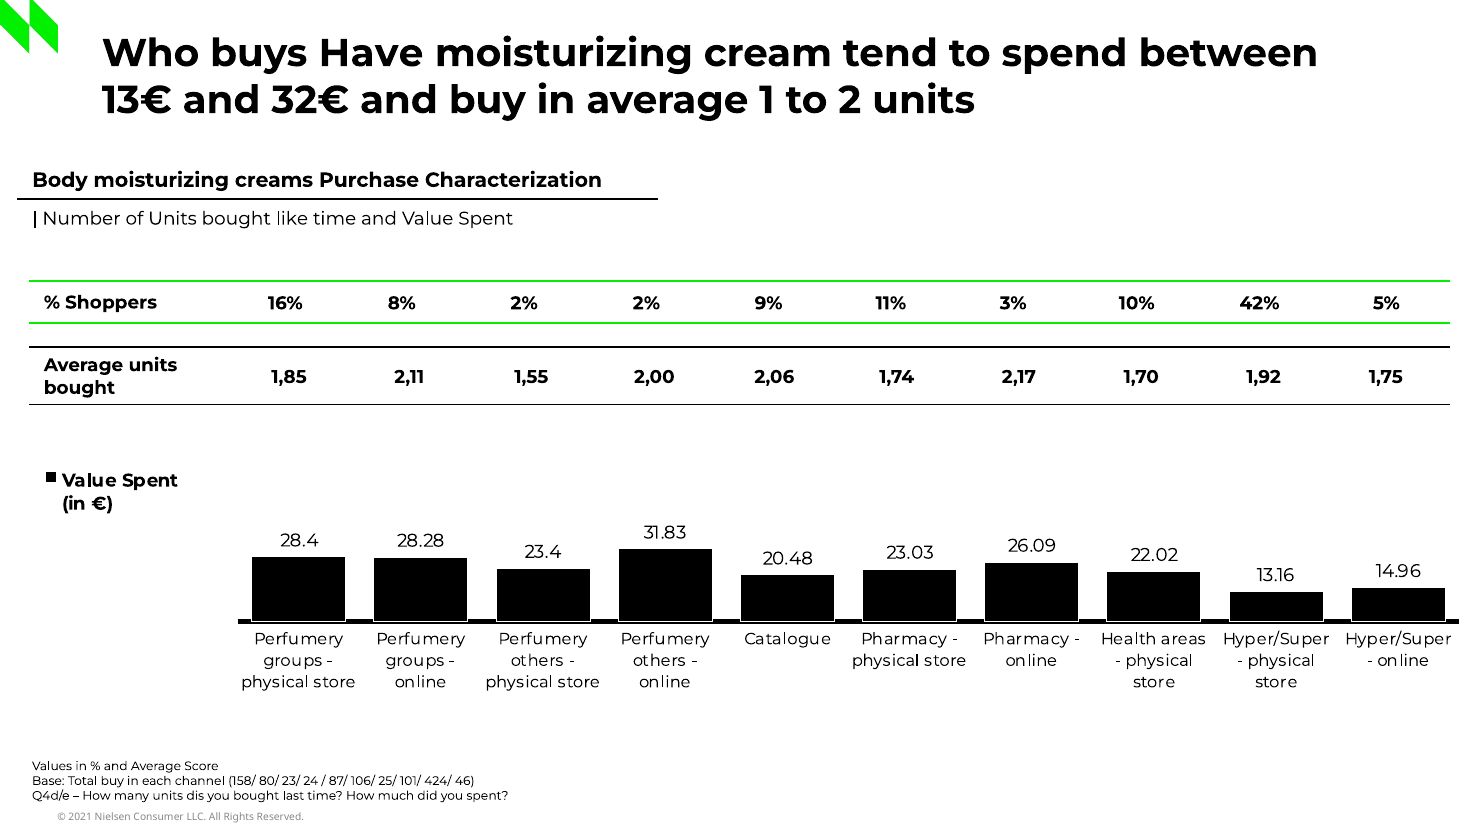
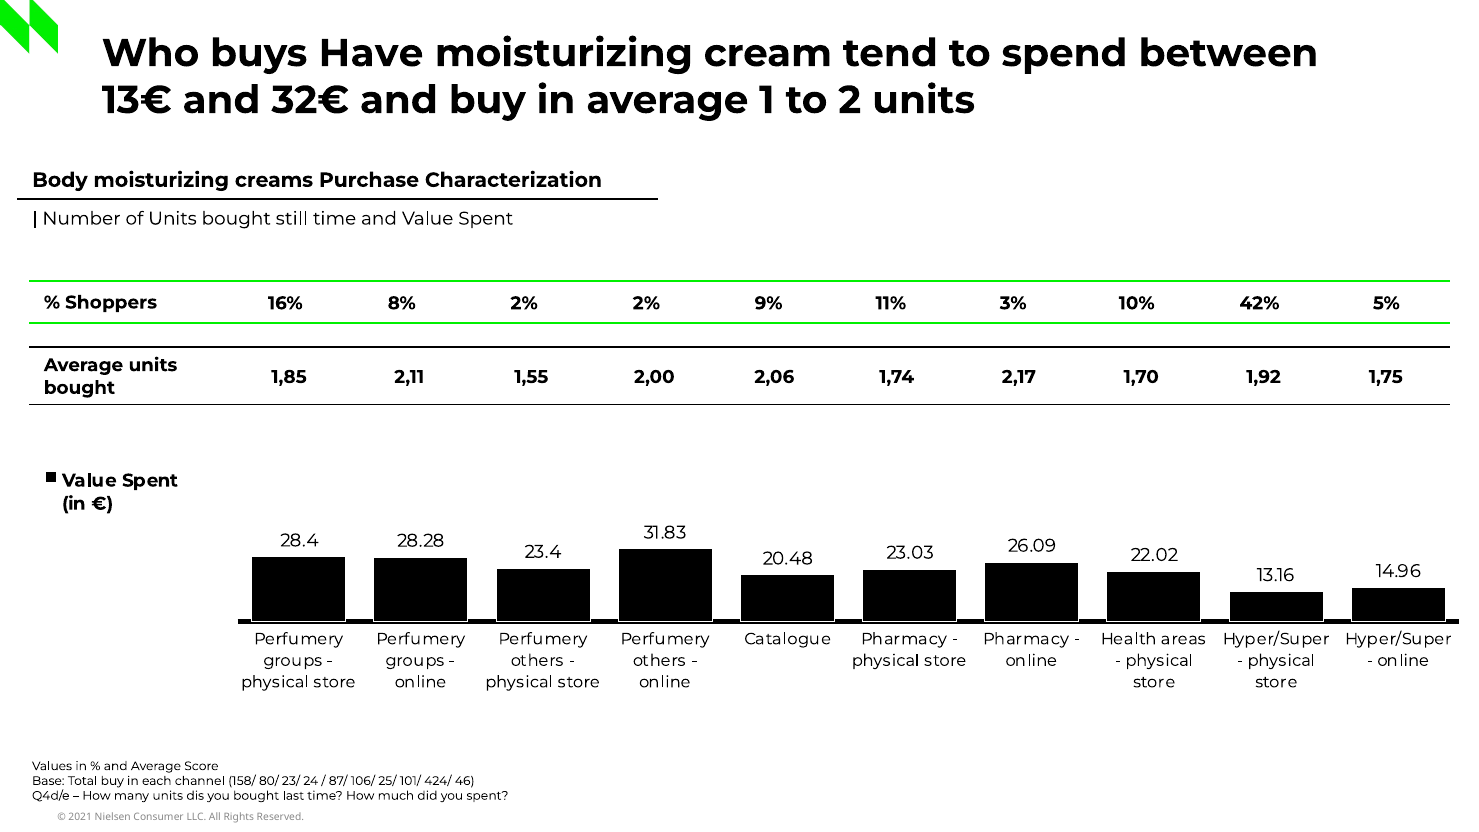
like: like -> still (292, 219)
